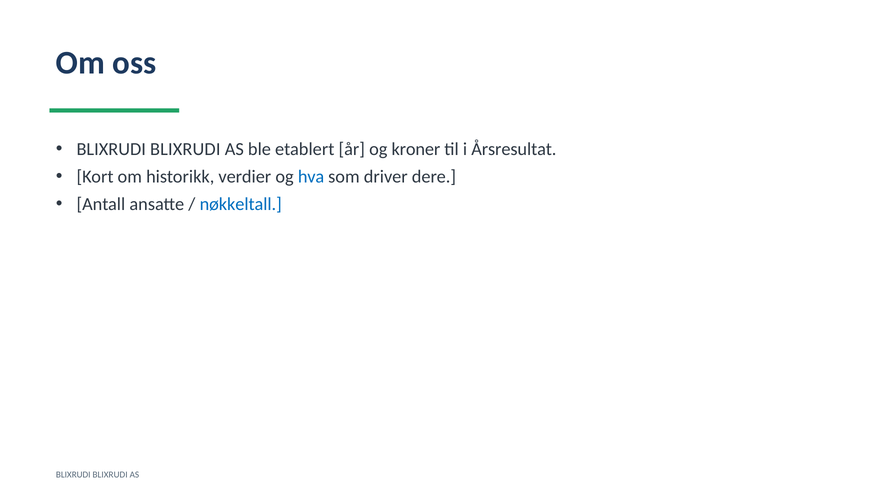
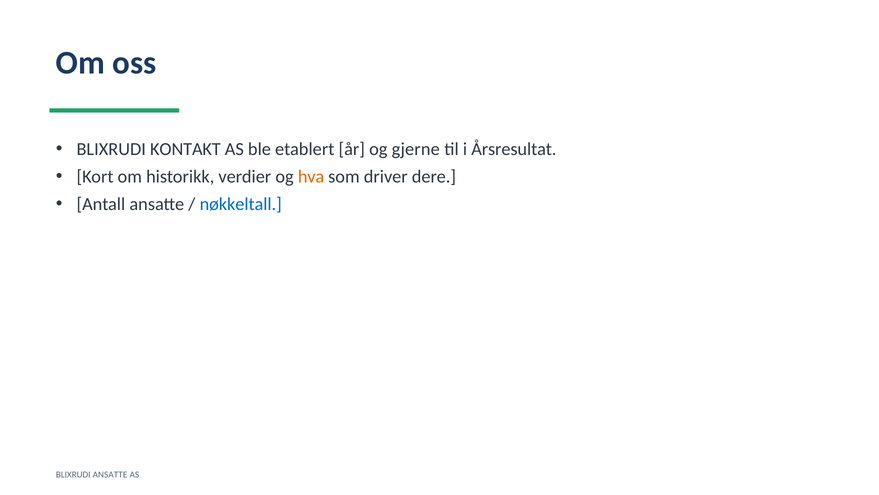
BLIXRUDI: BLIXRUDI -> KONTAKT (185, 149)
kroner: kroner -> gjerne (416, 149)
hva colour: blue -> orange (311, 176)
BLIXRUDI: BLIXRUDI -> ANSATTE (110, 474)
